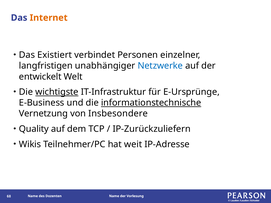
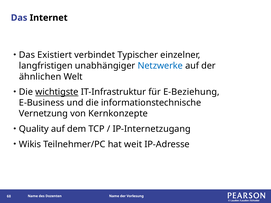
Internet colour: orange -> black (49, 18)
Personen: Personen -> Typischer (138, 55)
entwickelt: entwickelt -> ähnlichen (40, 77)
E-Ursprünge: E-Ursprünge -> E-Beziehung (191, 92)
informationstechnische underline: present -> none (151, 103)
Insbesondere: Insbesondere -> Kernkonzepte (118, 114)
IP-Zurückzuliefern: IP-Zurückzuliefern -> IP-Internetzugang (152, 129)
